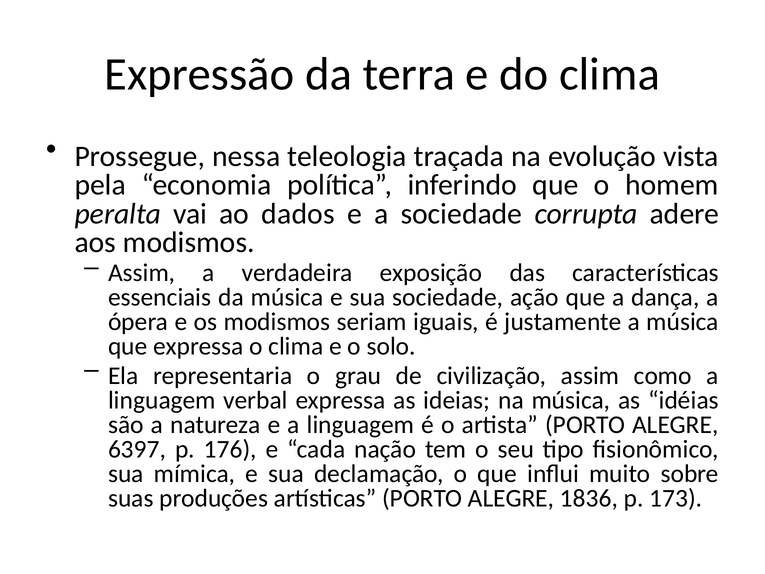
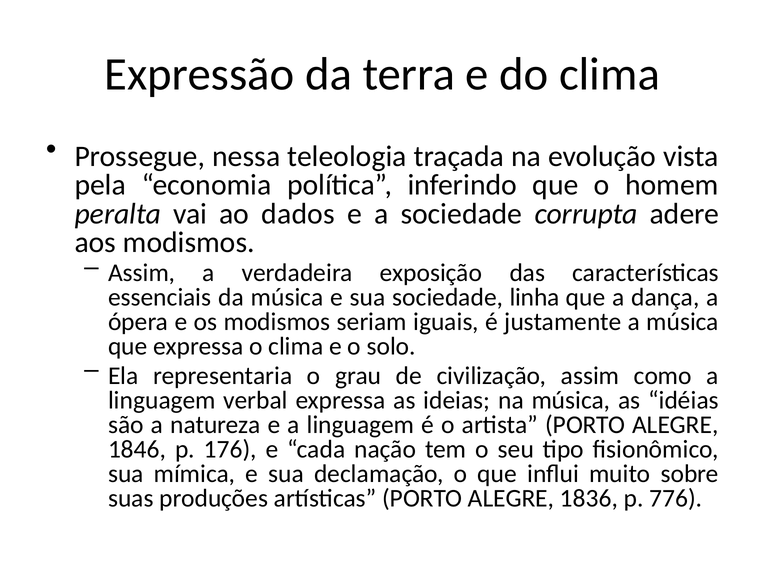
ação: ação -> linha (535, 297)
6397: 6397 -> 1846 (137, 449)
173: 173 -> 776 (676, 498)
